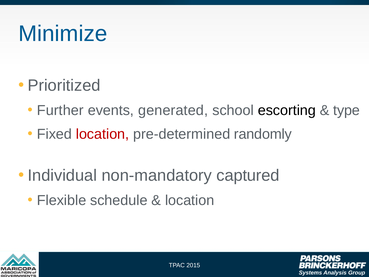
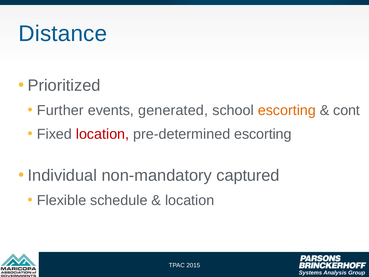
Minimize: Minimize -> Distance (63, 34)
escorting colour: black -> orange (287, 110)
type: type -> cont (347, 110)
pre-determined randomly: randomly -> escorting (263, 134)
